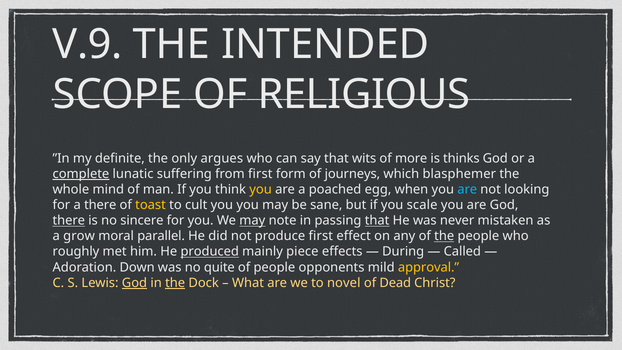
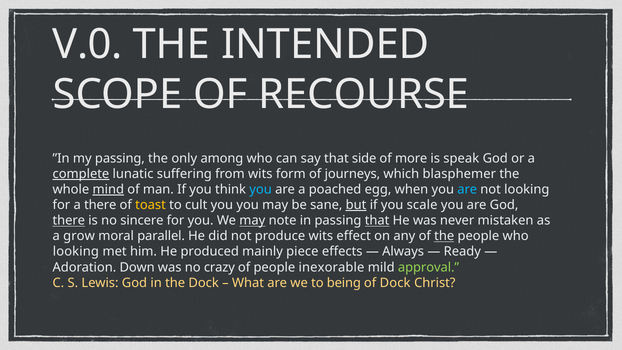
V.9: V.9 -> V.0 (87, 44)
RELIGIOUS: RELIGIOUS -> RECOURSE (364, 94)
my definite: definite -> passing (120, 158)
argues: argues -> among (222, 158)
wits: wits -> side (364, 158)
thinks: thinks -> speak (461, 158)
from first: first -> wits (260, 174)
mind underline: none -> present (108, 189)
you colour: yellow -> light blue (261, 189)
but underline: none -> present (356, 205)
produce first: first -> wits (321, 236)
roughly: roughly -> looking (76, 252)
produced underline: present -> none (210, 252)
During: During -> Always (403, 252)
Called: Called -> Ready (462, 252)
quite: quite -> crazy (219, 267)
opponents: opponents -> inexorable (331, 267)
approval colour: yellow -> light green (429, 267)
God underline: present -> none (134, 283)
the underline: present -> none (175, 283)
novel: novel -> being (344, 283)
of Dead: Dead -> Dock (395, 283)
